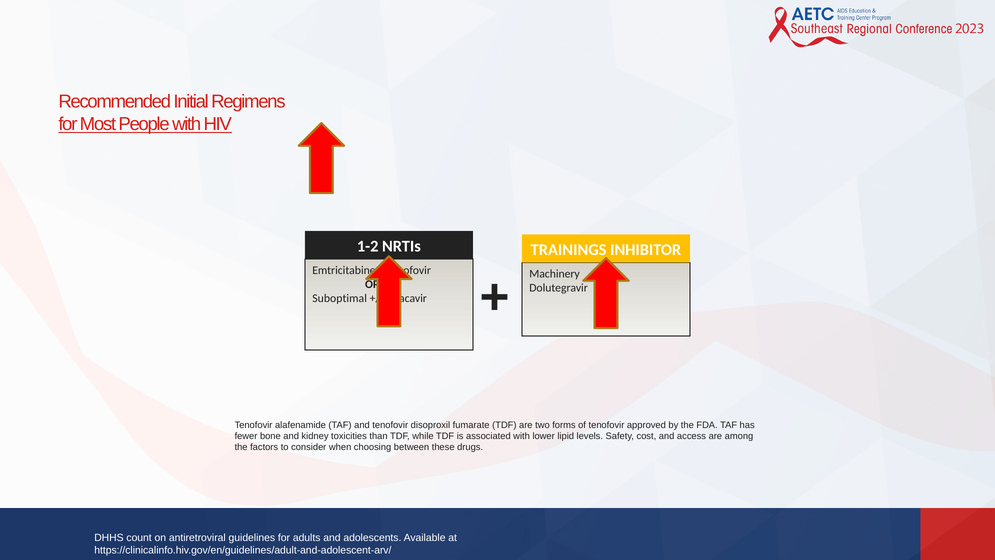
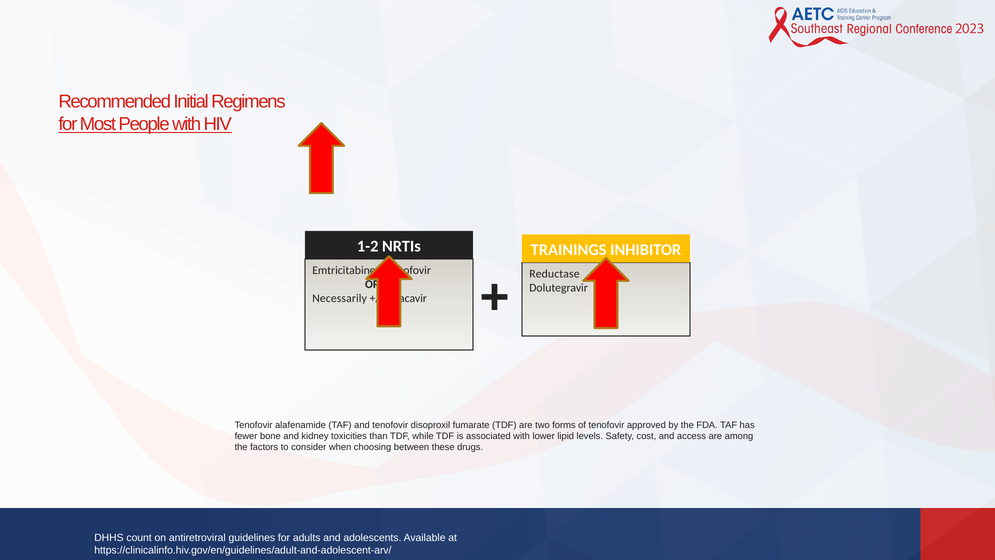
Machinery: Machinery -> Reductase (554, 274)
Suboptimal: Suboptimal -> Necessarily (340, 298)
